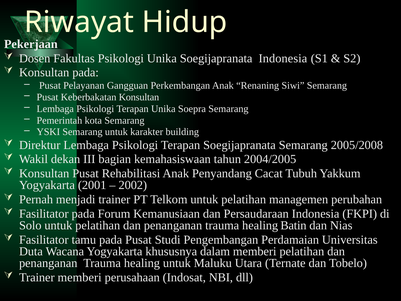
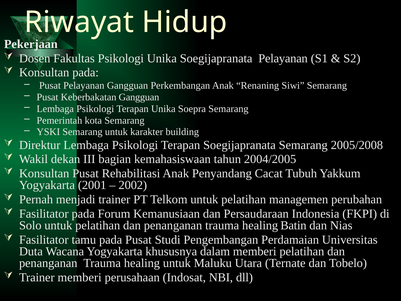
Soegijapranata Indonesia: Indonesia -> Pelayanan (283, 58)
Keberbakatan Konsultan: Konsultan -> Gangguan (139, 97)
